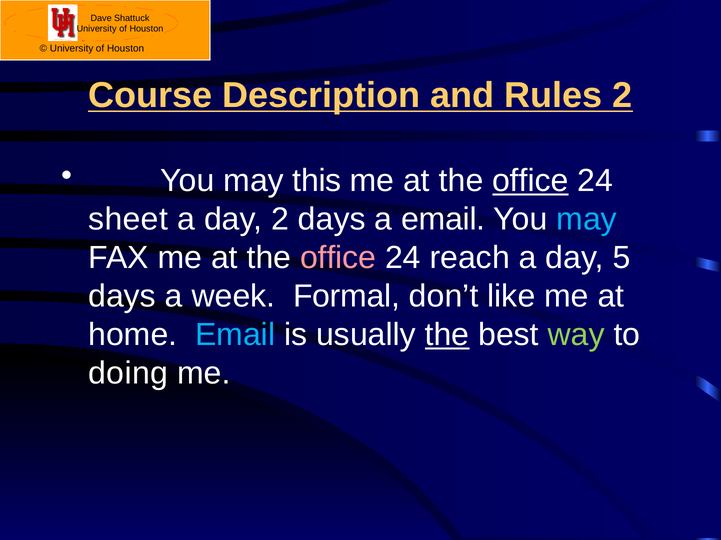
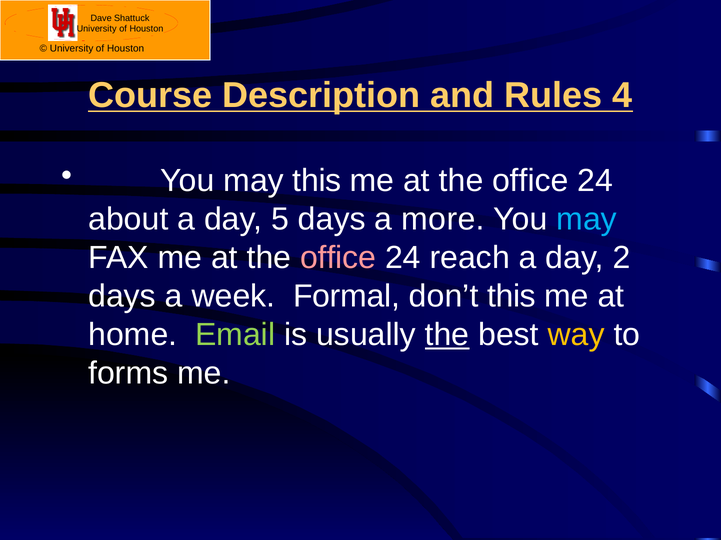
Rules 2: 2 -> 4 (622, 96)
office underline: present -> none (530, 181)
sheet: sheet -> about (128, 220)
day 2: 2 -> 5 (280, 220)
a email: email -> more (443, 220)
5: 5 -> 2 (621, 258)
don’t like: like -> this (511, 297)
Email colour: light blue -> light green (235, 335)
way colour: light green -> yellow (576, 335)
doing: doing -> forms (128, 373)
